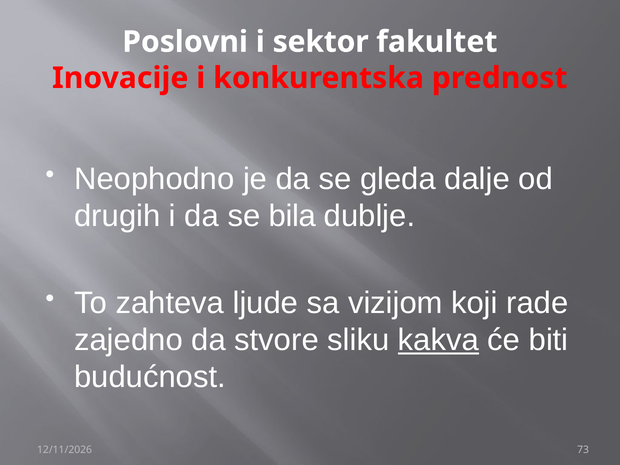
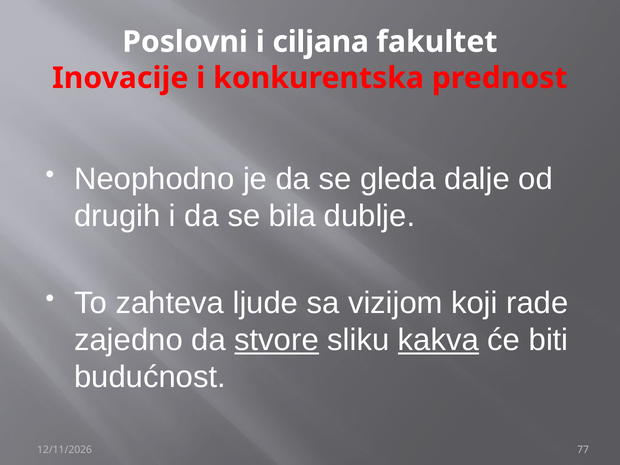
sektor: sektor -> ciljana (321, 42)
stvore underline: none -> present (277, 340)
73: 73 -> 77 (583, 450)
